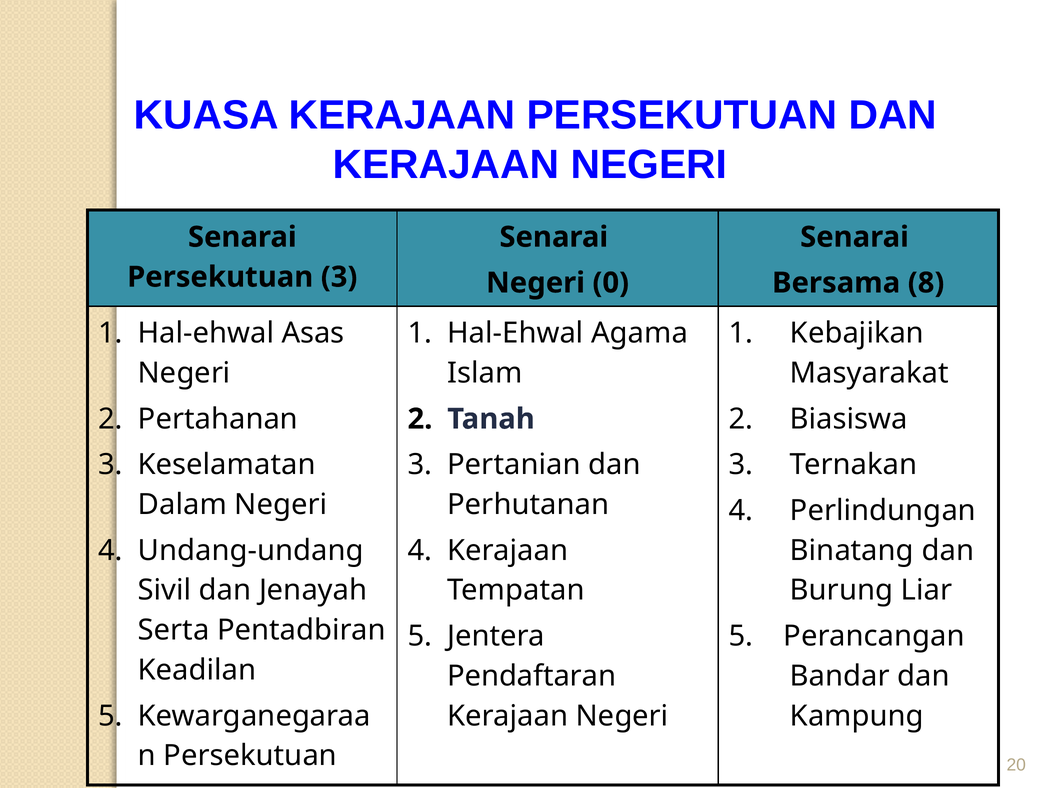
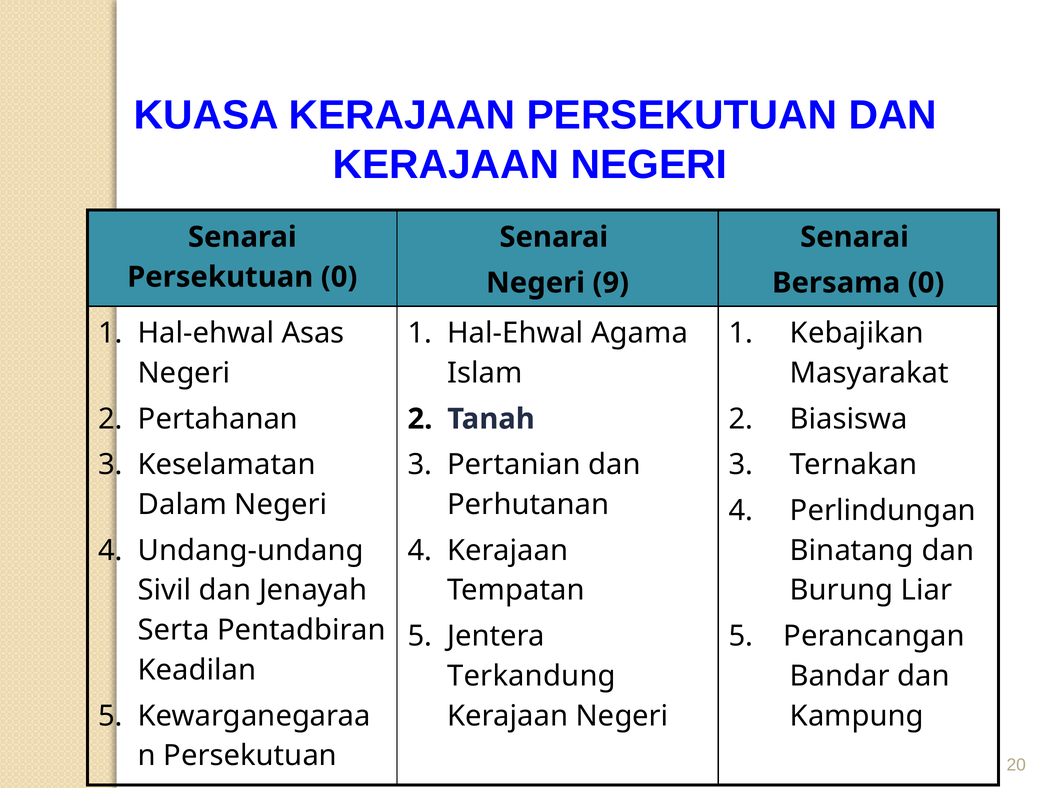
Persekutuan 3: 3 -> 0 (339, 277)
0: 0 -> 9 (611, 283)
Bersama 8: 8 -> 0 (926, 283)
Pendaftaran: Pendaftaran -> Terkandung (532, 676)
